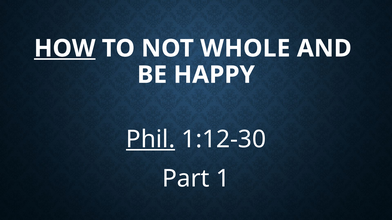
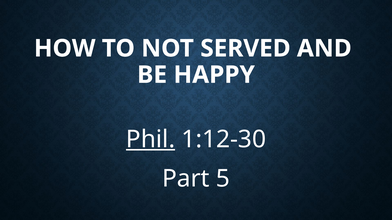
HOW underline: present -> none (65, 49)
WHOLE: WHOLE -> SERVED (245, 49)
1: 1 -> 5 (223, 179)
